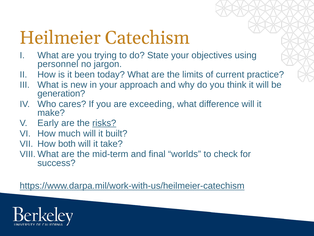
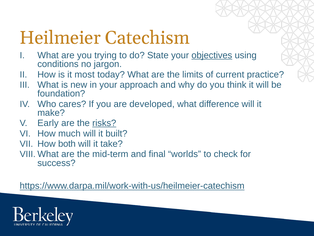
objectives underline: none -> present (212, 55)
personnel: personnel -> conditions (58, 64)
been: been -> most (85, 74)
generation: generation -> foundation (61, 93)
exceeding: exceeding -> developed (152, 104)
